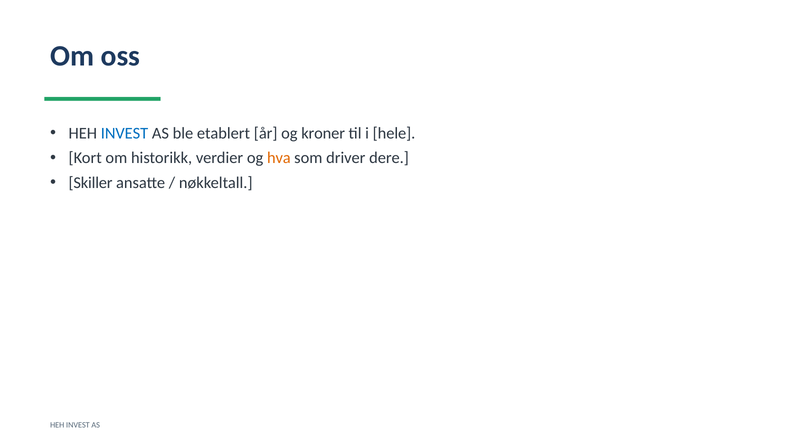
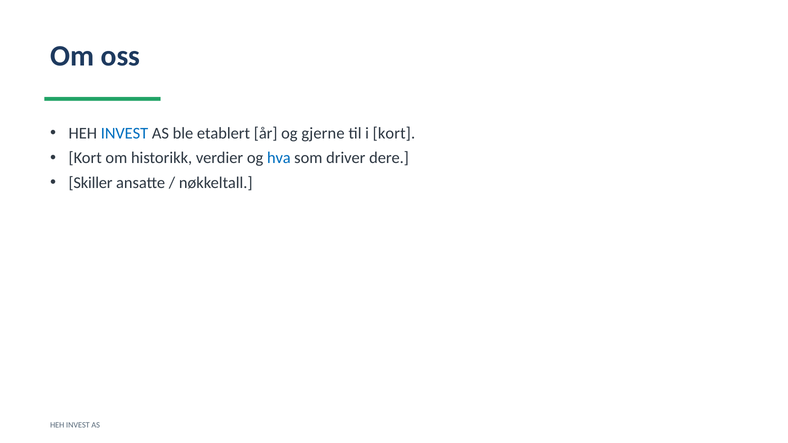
kroner: kroner -> gjerne (323, 133)
i hele: hele -> kort (394, 133)
hva colour: orange -> blue (279, 158)
